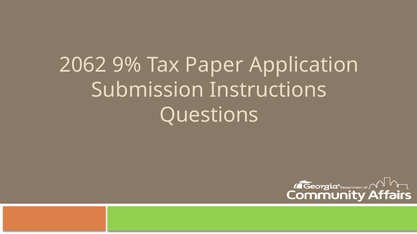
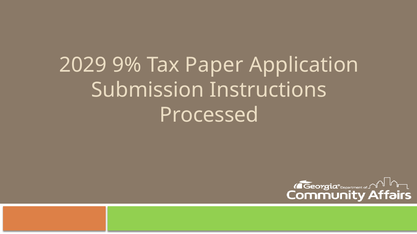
2062: 2062 -> 2029 (83, 65)
Questions: Questions -> Processed (209, 115)
